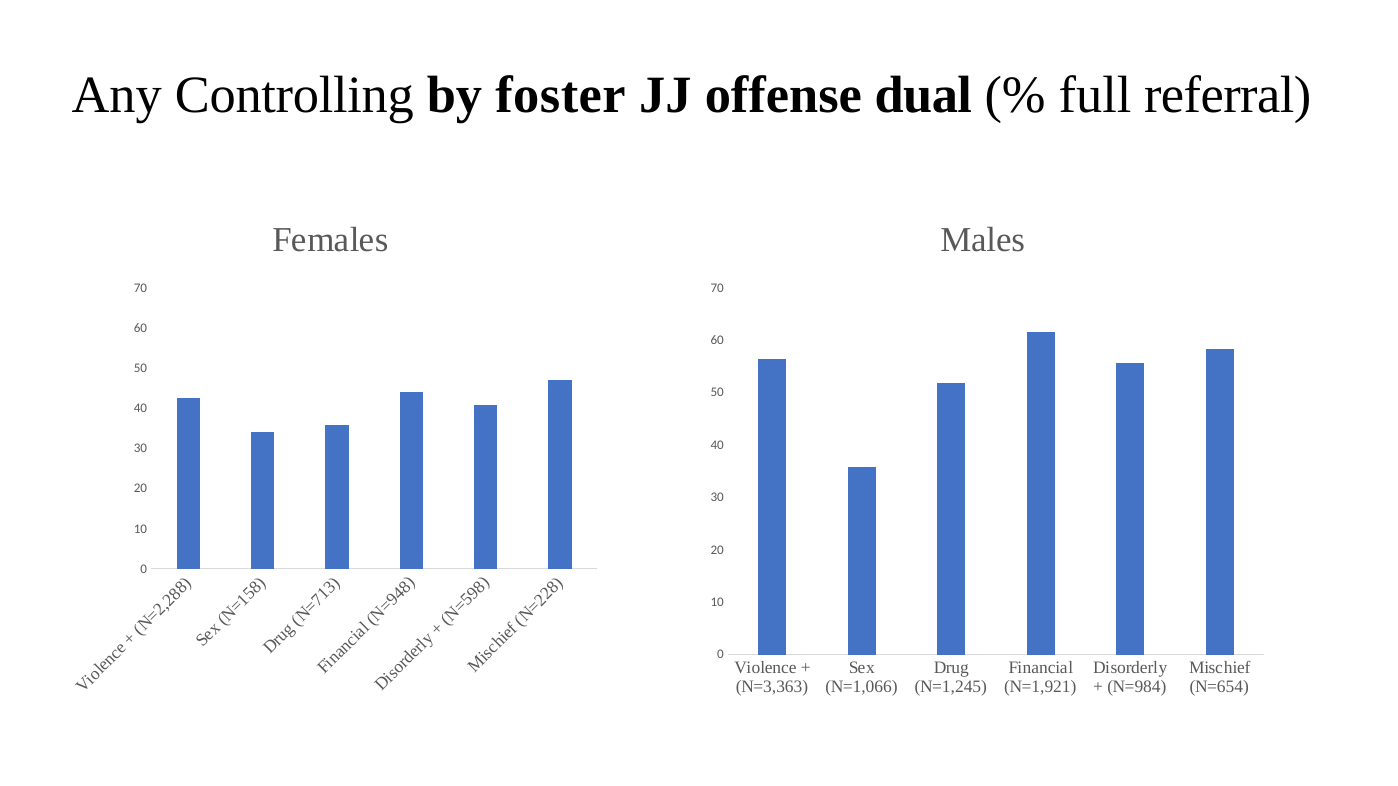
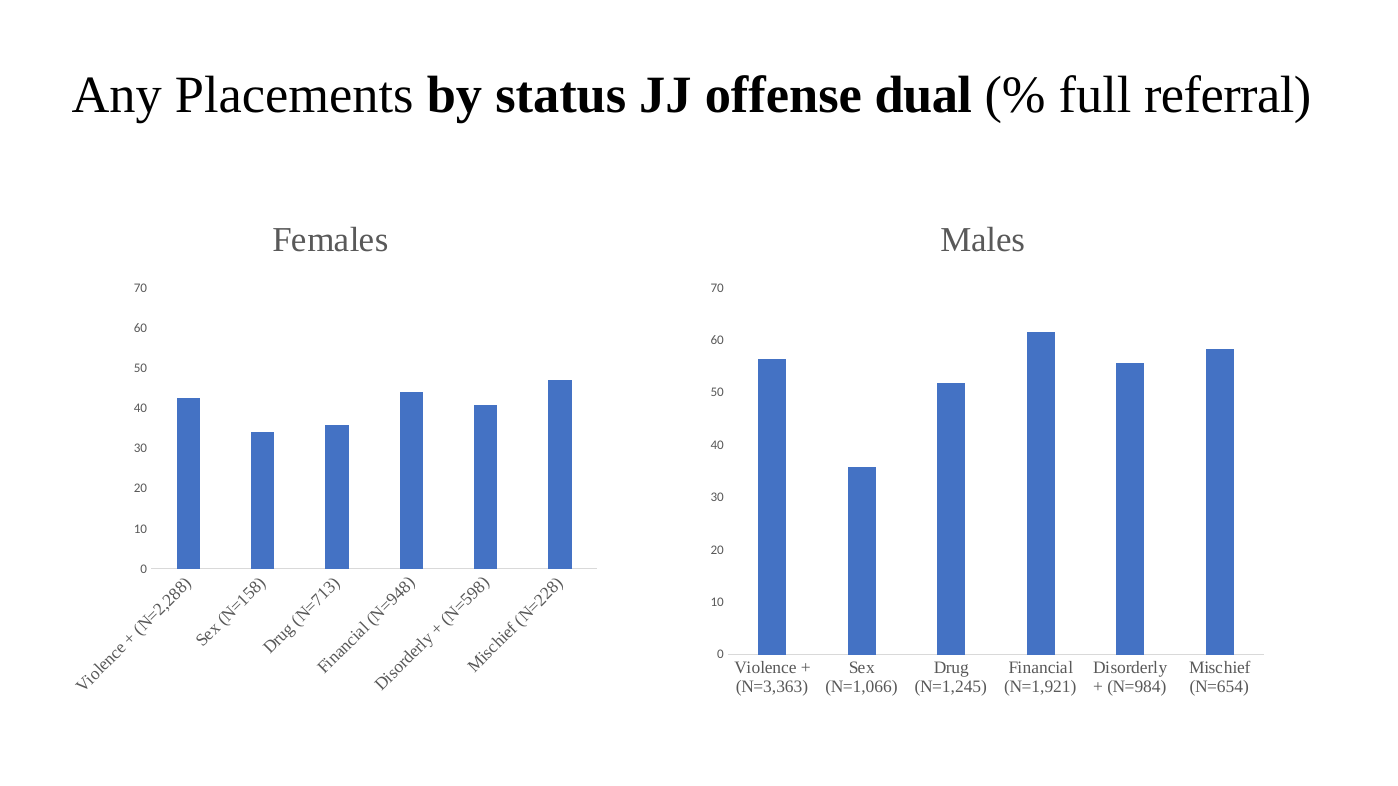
Controlling: Controlling -> Placements (294, 95)
foster: foster -> status (561, 95)
